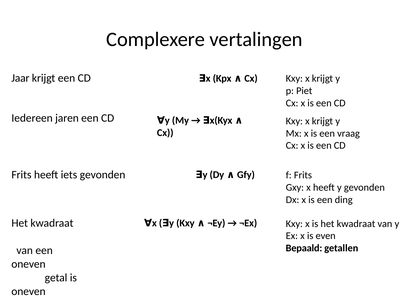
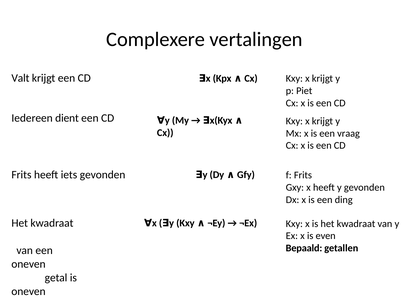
Jaar: Jaar -> Valt (20, 78)
jaren: jaren -> dient (67, 118)
